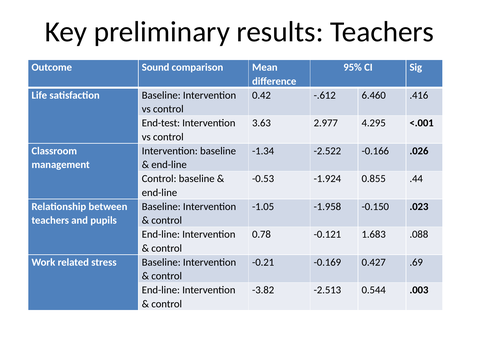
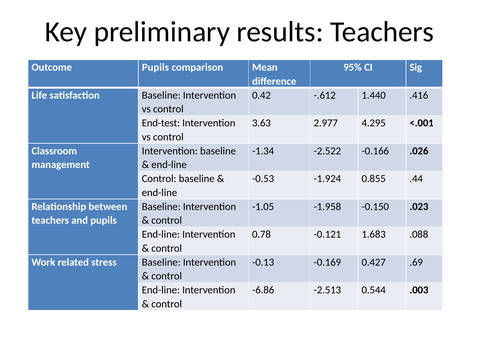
Outcome Sound: Sound -> Pupils (155, 67)
6.460: 6.460 -> 1.440 (374, 95)
-0.21: -0.21 -> -0.13 (263, 262)
-3.82: -3.82 -> -6.86 (263, 290)
